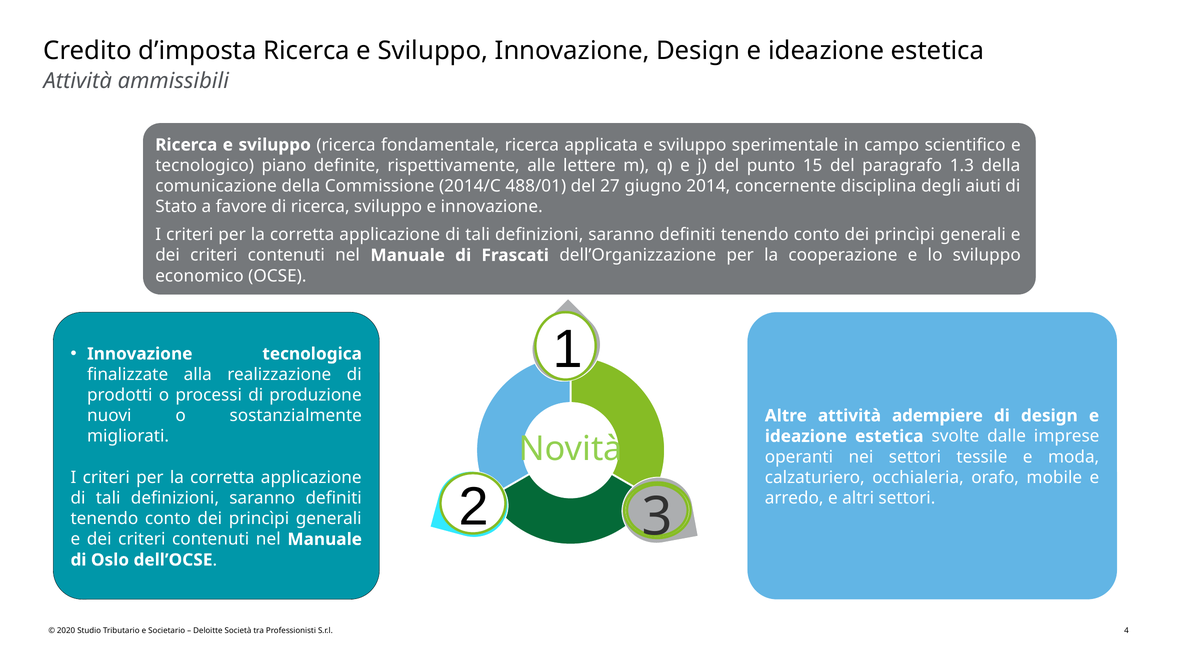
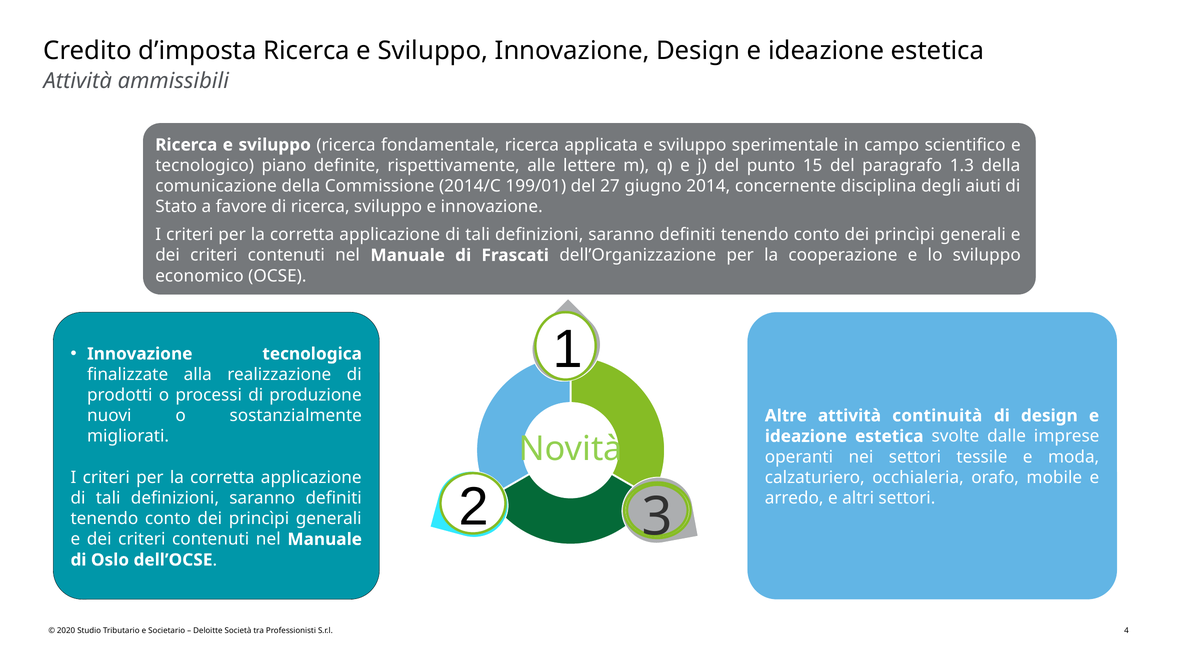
488/01: 488/01 -> 199/01 (536, 186)
adempiere: adempiere -> continuità (937, 416)
